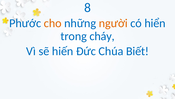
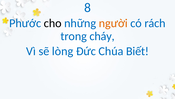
cho colour: orange -> black (53, 23)
hiển: hiển -> rách (155, 23)
hiến: hiến -> lòng (63, 51)
